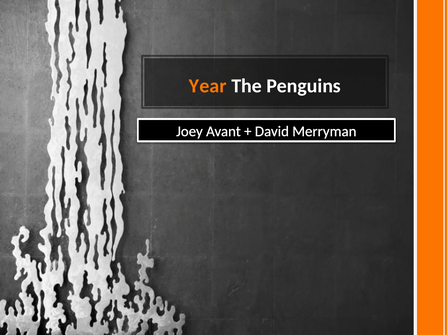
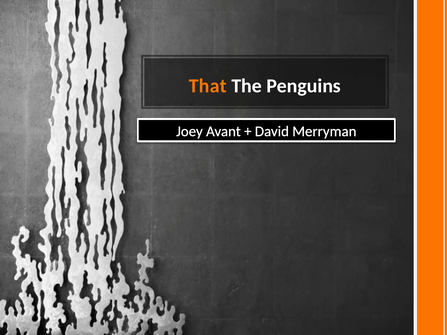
Year: Year -> That (208, 86)
